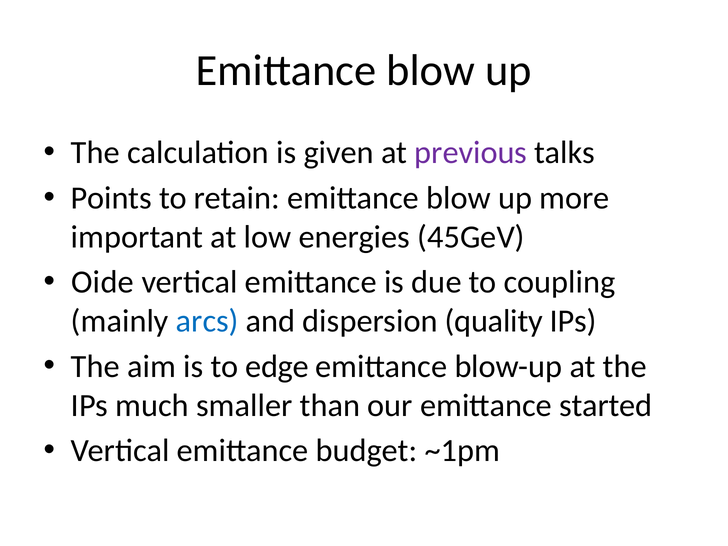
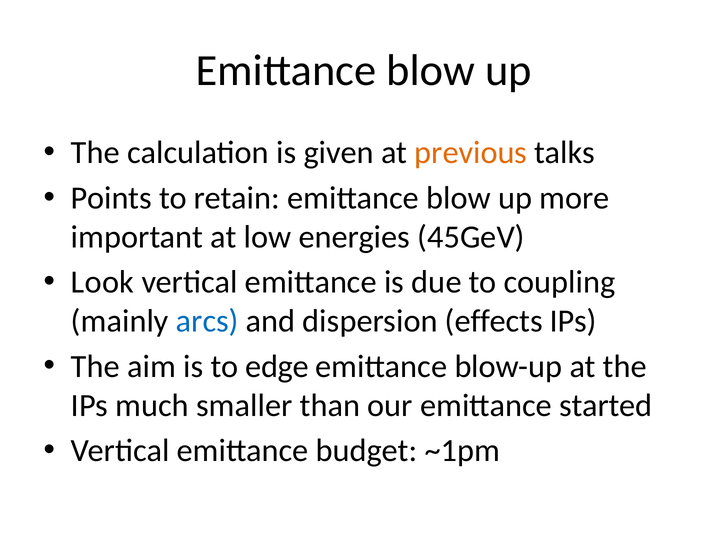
previous colour: purple -> orange (471, 153)
Oide: Oide -> Look (103, 282)
quality: quality -> effects (494, 321)
